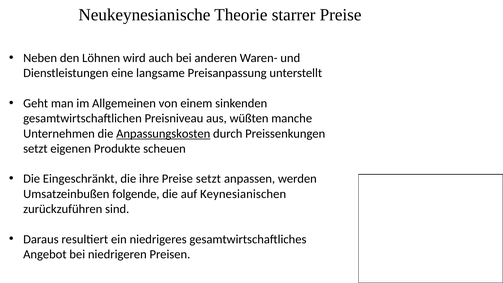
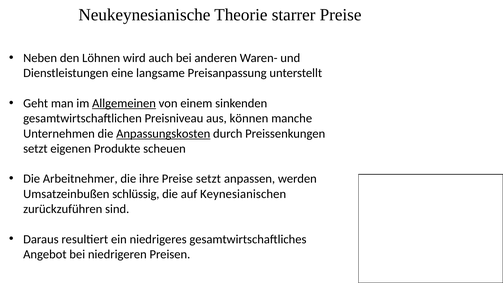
Allgemeinen underline: none -> present (124, 103)
wüßten: wüßten -> können (249, 118)
Eingeschränkt: Eingeschränkt -> Arbeitnehmer (80, 179)
folgende: folgende -> schlüssig (136, 194)
